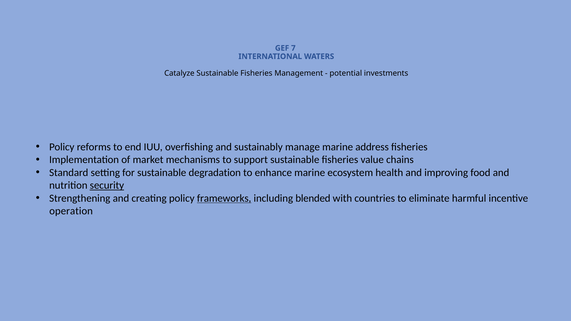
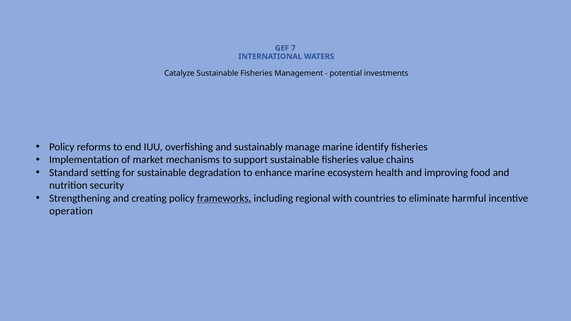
address: address -> identify (372, 147)
security underline: present -> none (107, 186)
blended: blended -> regional (313, 198)
